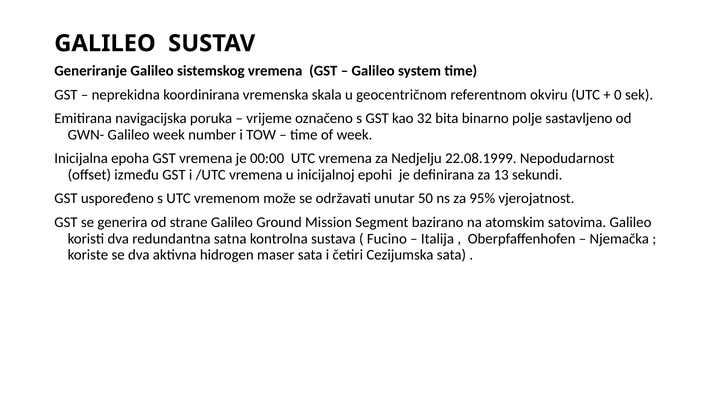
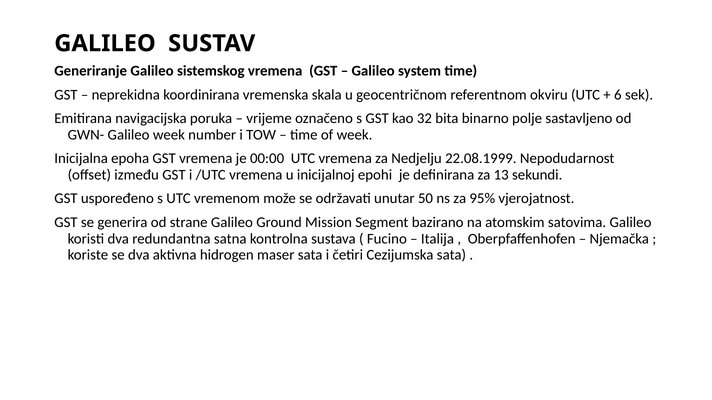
0: 0 -> 6 (618, 95)
